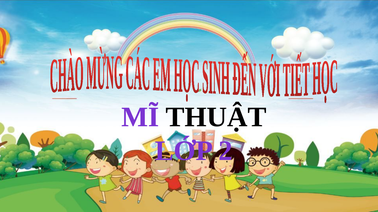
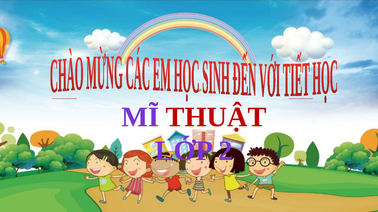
THUẬT colour: black -> red (216, 117)
